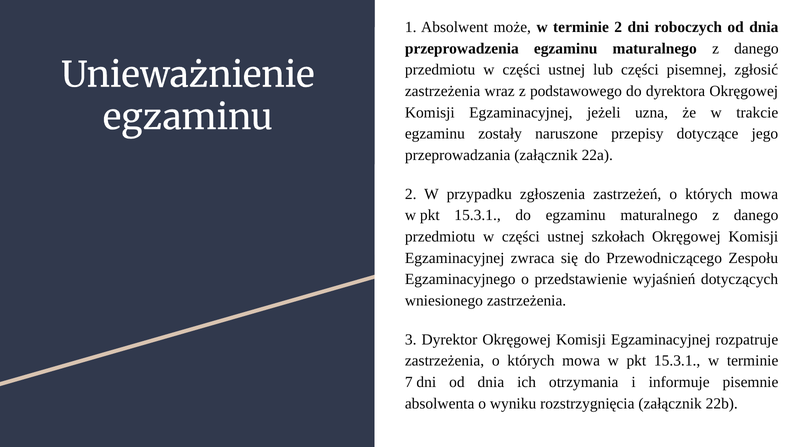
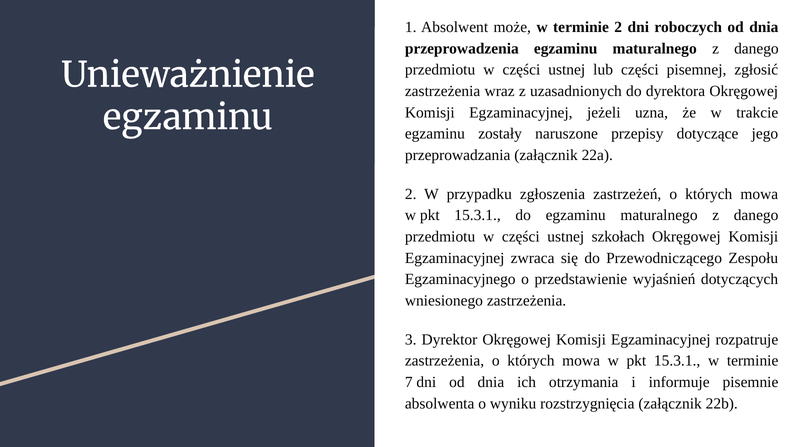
podstawowego: podstawowego -> uzasadnionych (576, 91)
